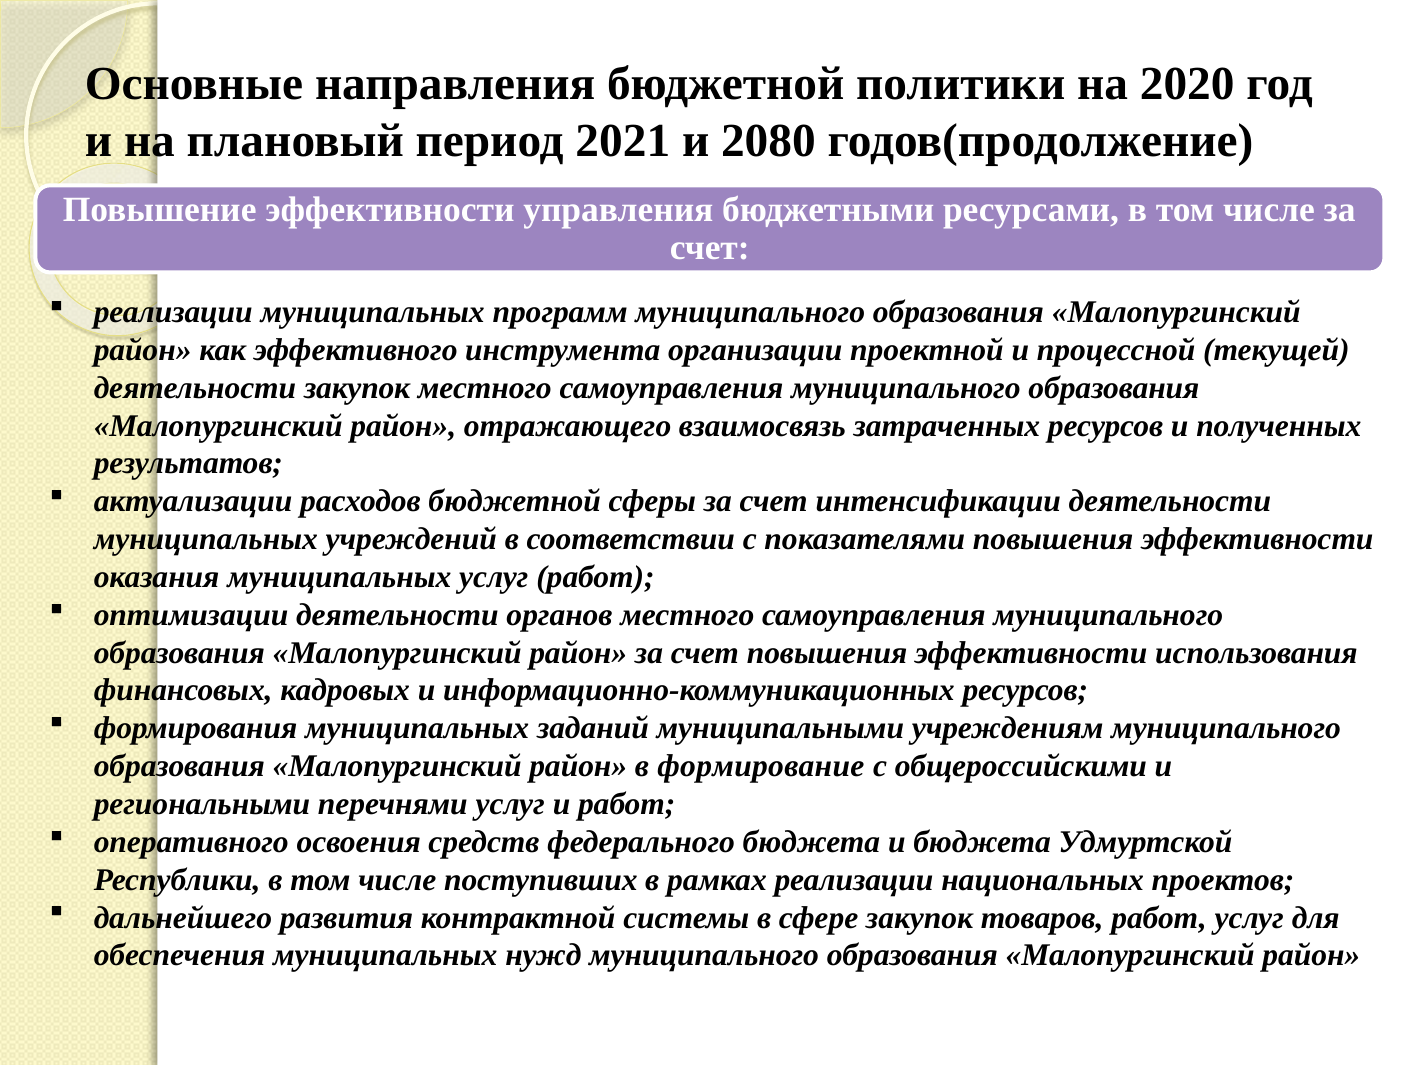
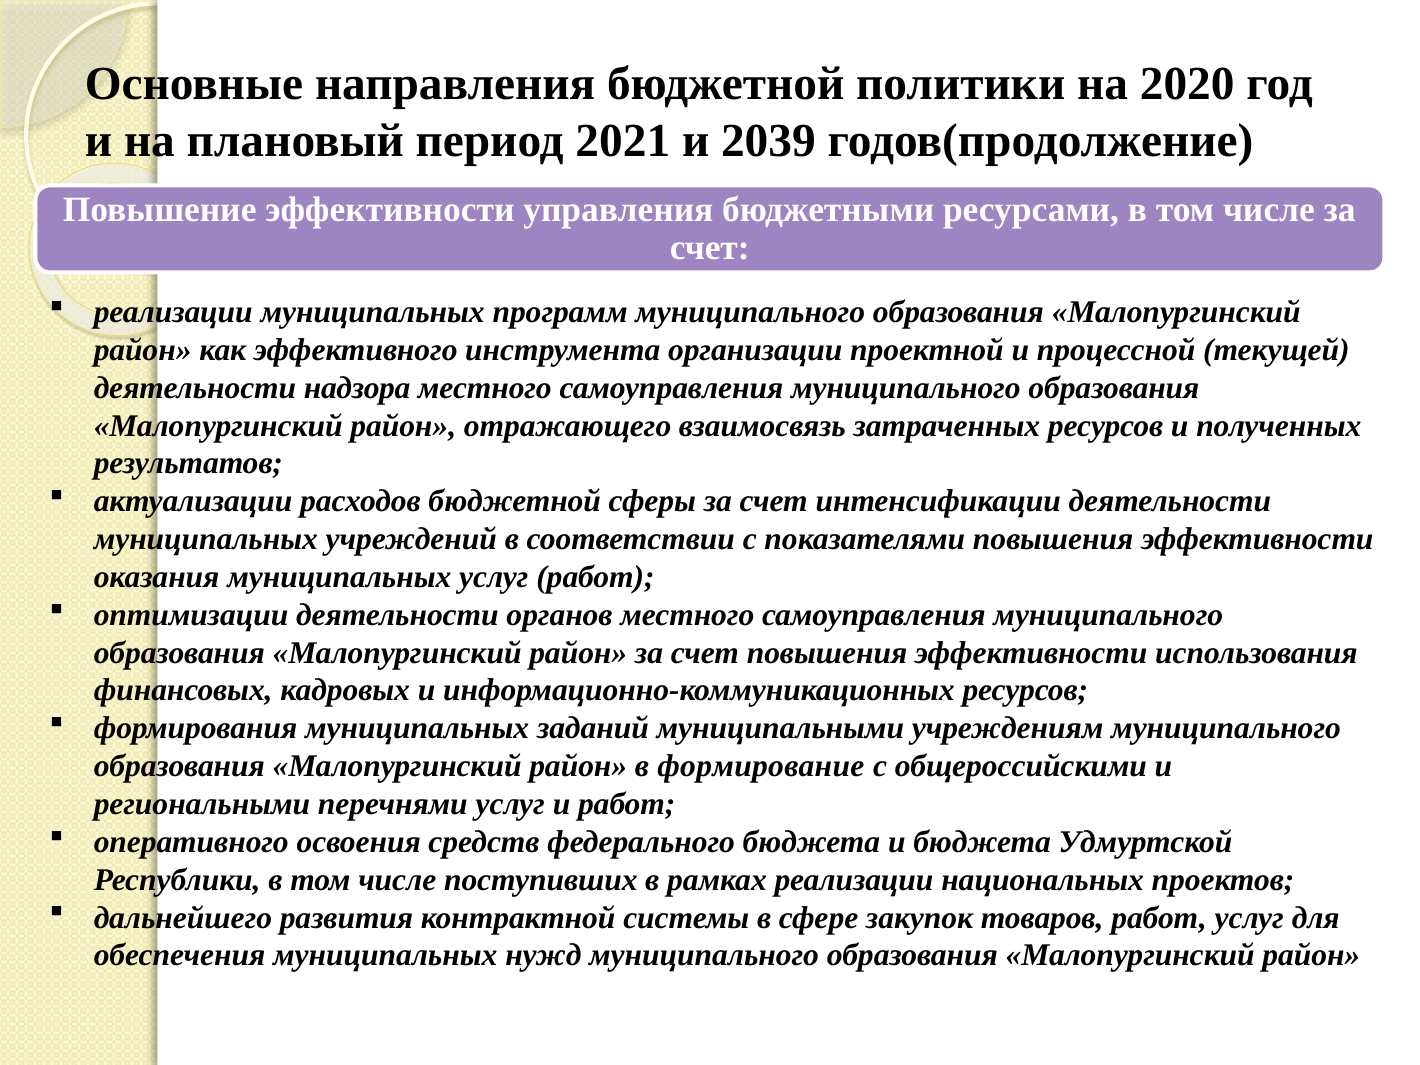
2080: 2080 -> 2039 (768, 141)
деятельности закупок: закупок -> надзора (357, 388)
